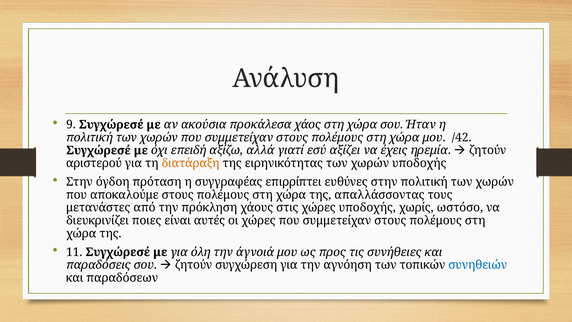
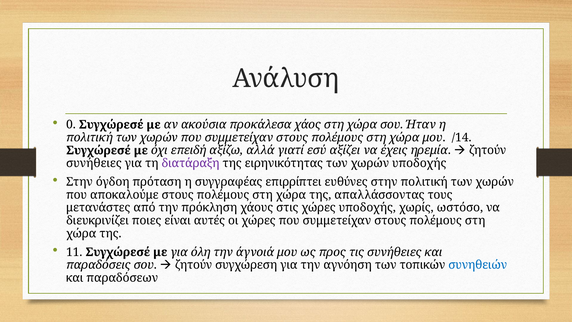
9: 9 -> 0 (71, 125)
/42: /42 -> /14 (462, 137)
αριστερού: αριστερού -> συνήθειες (94, 163)
διατάραξη colour: orange -> purple (191, 163)
